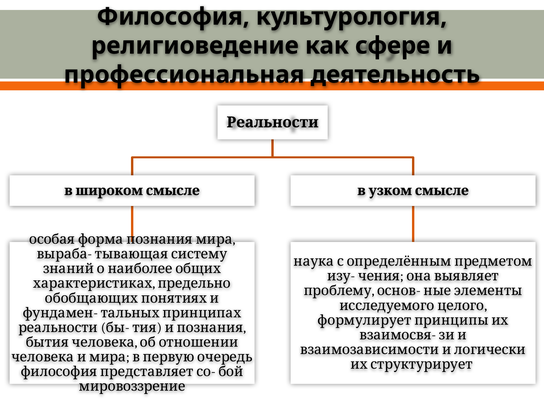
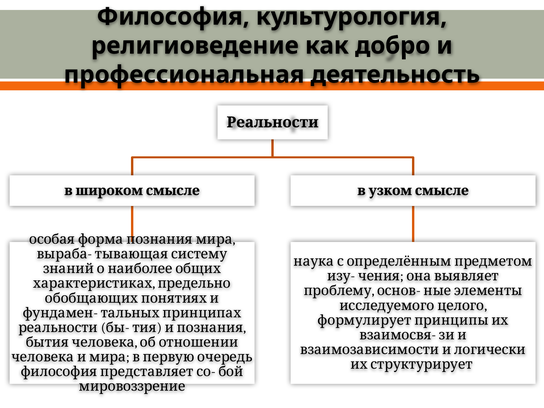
сфере: сфере -> добро (393, 46)
